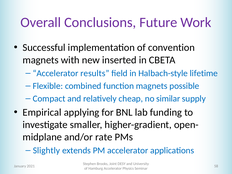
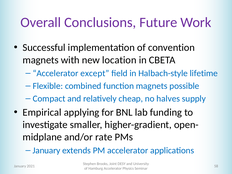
inserted: inserted -> location (119, 60)
results: results -> except (95, 73)
similar: similar -> halves (168, 99)
Slightly: Slightly -> January (46, 150)
